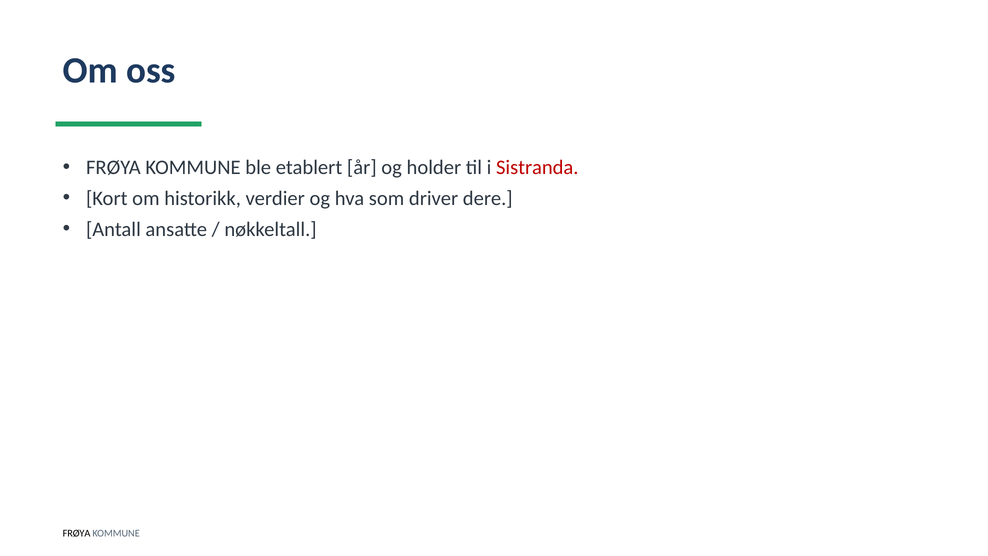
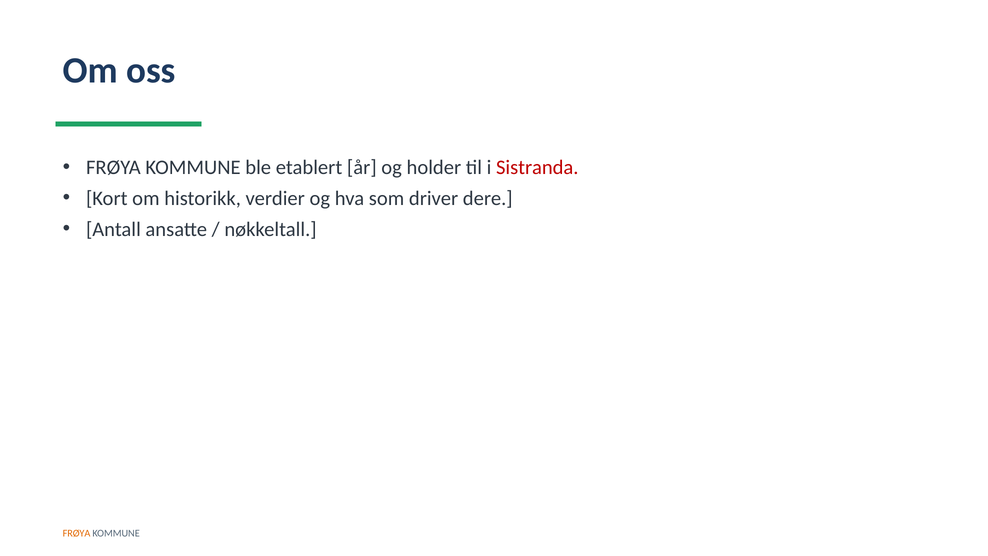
FRØYA colour: black -> orange (77, 533)
